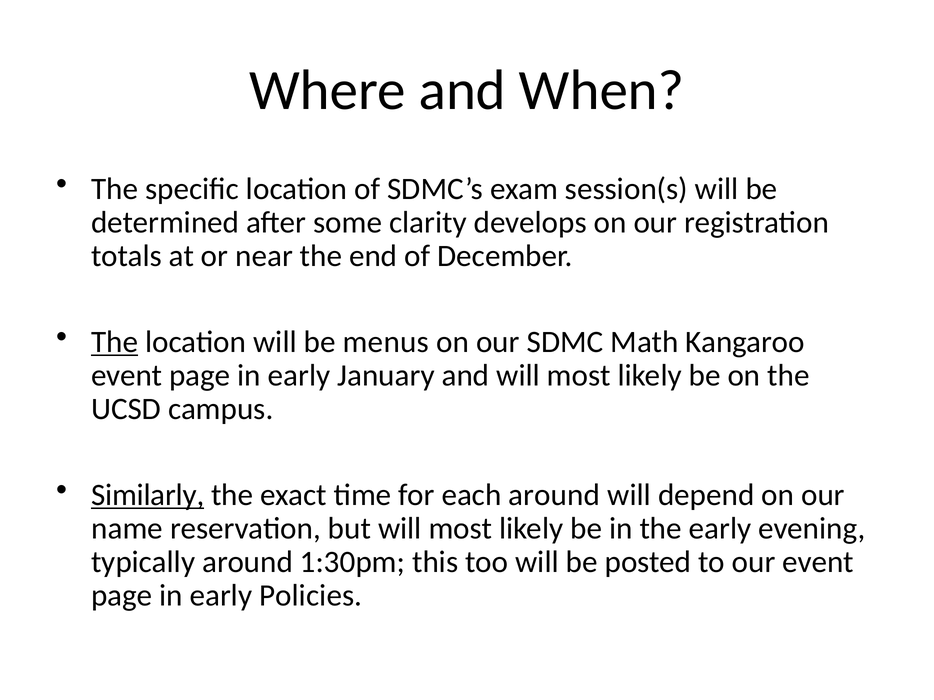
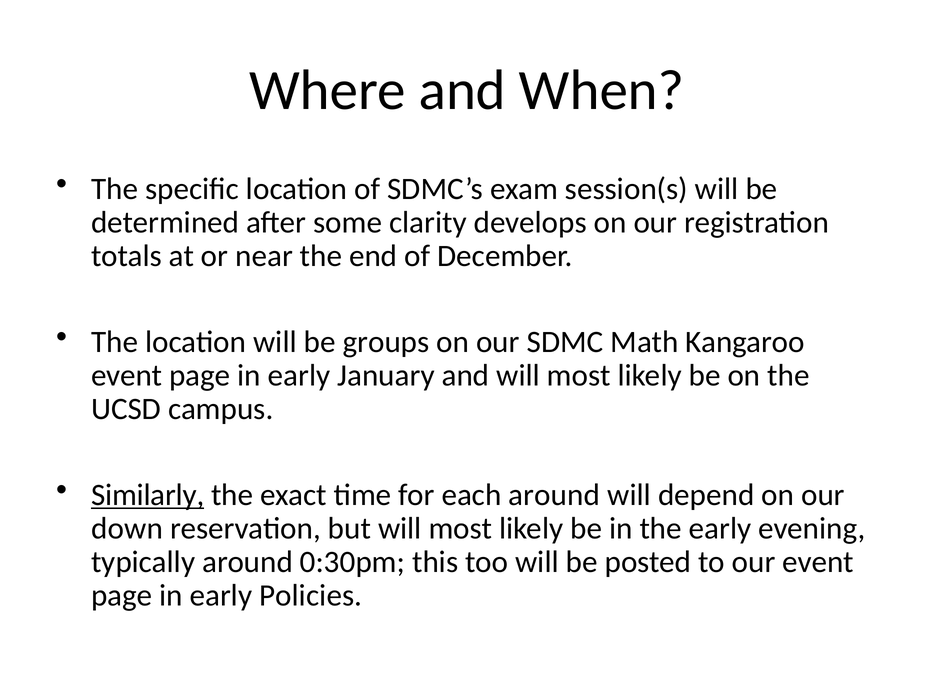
The underline: present -> none (115, 342)
menus: menus -> groups (386, 342)
name: name -> down (127, 529)
1:30pm: 1:30pm -> 0:30pm (352, 562)
